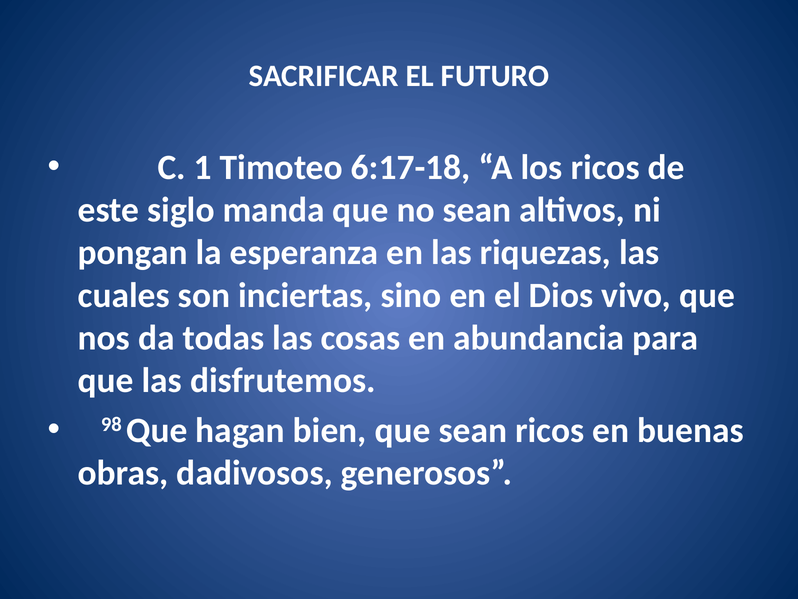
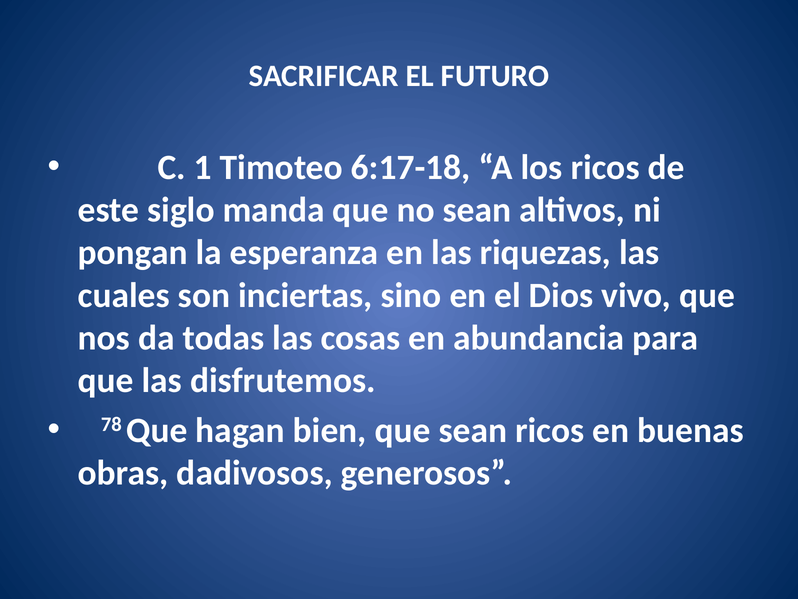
98: 98 -> 78 (111, 424)
